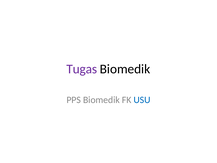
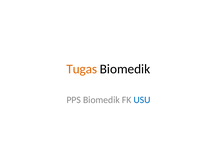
Tugas colour: purple -> orange (82, 69)
